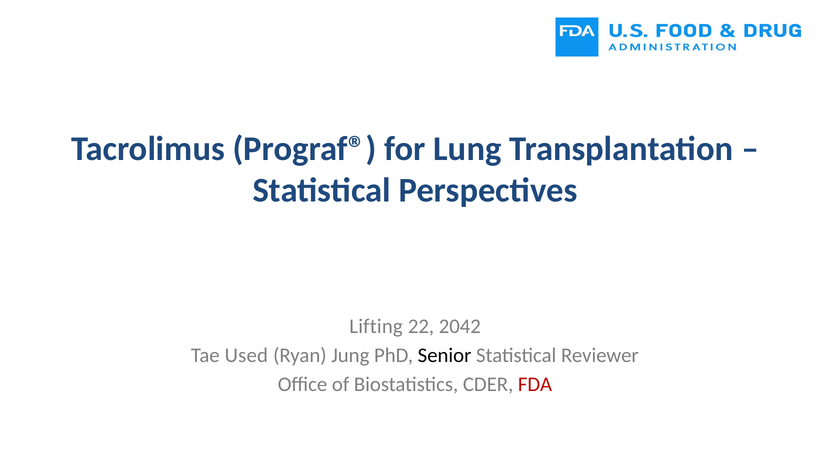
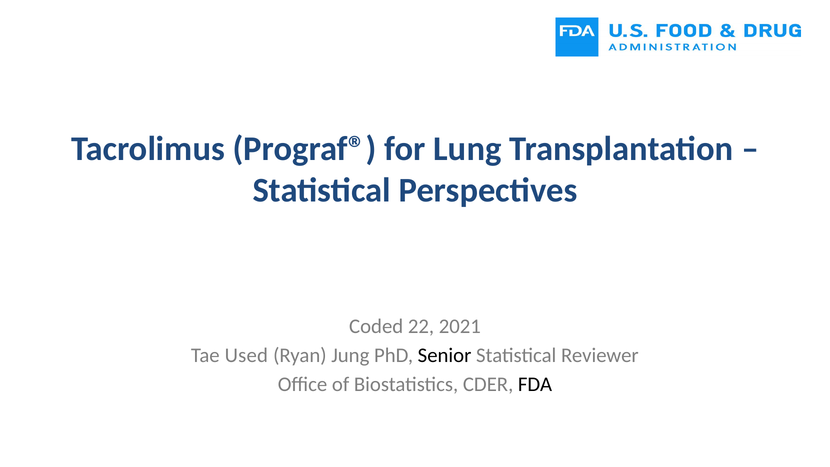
Lifting: Lifting -> Coded (376, 326)
2042: 2042 -> 2021 (460, 326)
FDA colour: red -> black (535, 384)
